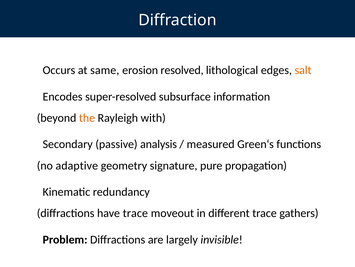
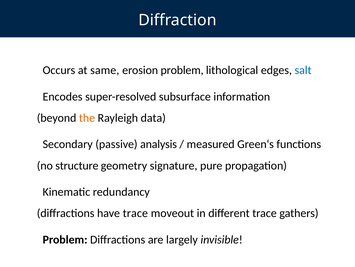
resolved: resolved -> problem (182, 70)
salt colour: orange -> blue (303, 70)
with: with -> data (153, 118)
adaptive: adaptive -> structure (77, 165)
